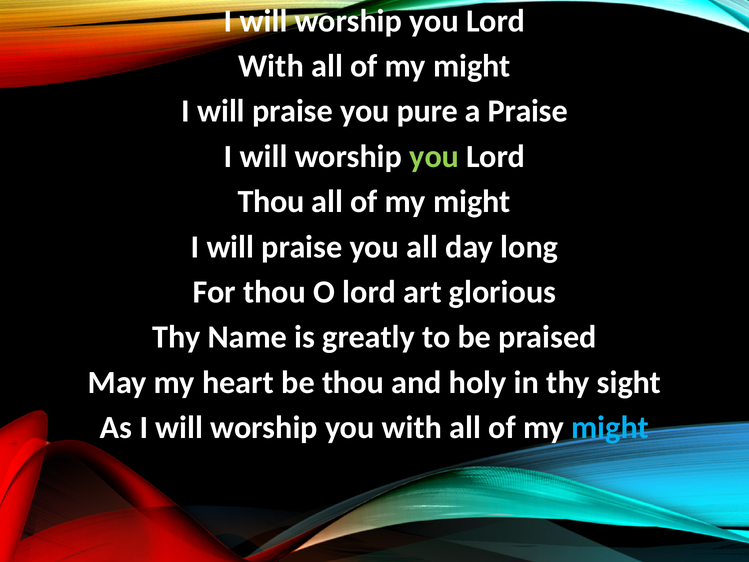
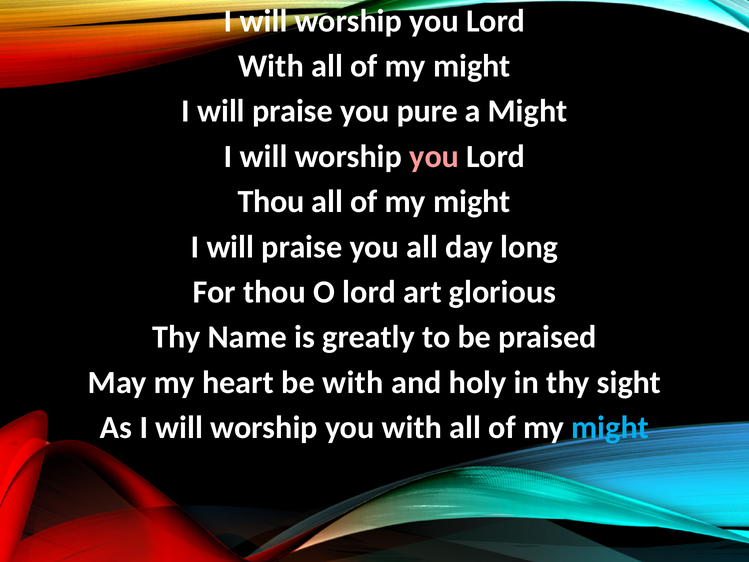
a Praise: Praise -> Might (528, 111)
you colour: light green -> pink (434, 156)
be thou: thou -> with (353, 382)
